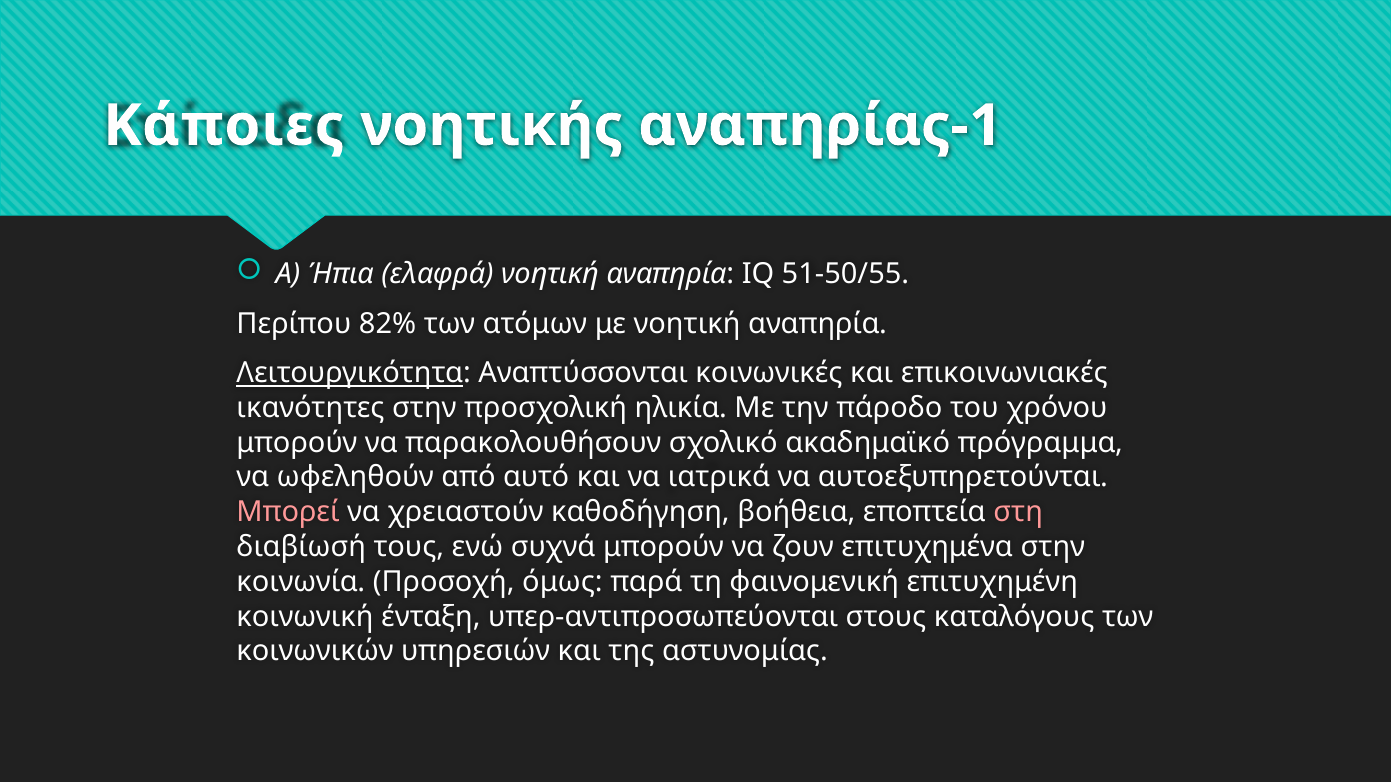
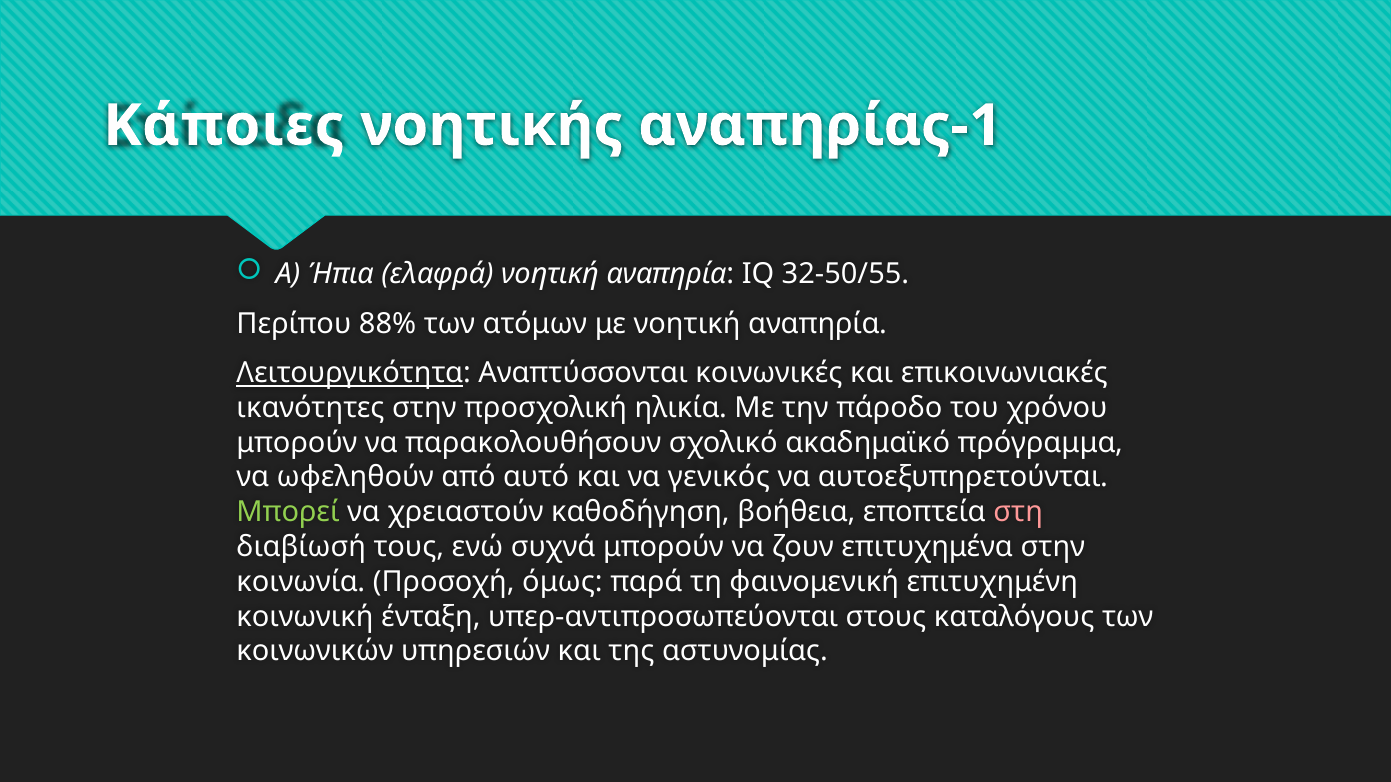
51-50/55: 51-50/55 -> 32-50/55 (845, 274)
82%: 82% -> 88% (388, 324)
ιατρικά: ιατρικά -> γενικός (719, 478)
Μπορεί colour: pink -> light green (288, 512)
